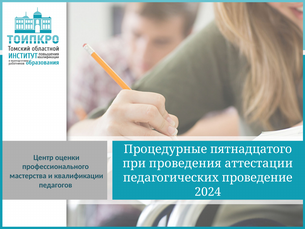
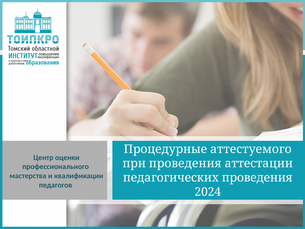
пятнадцатого: пятнадцатого -> аттестуемого (251, 149)
педагогических проведение: проведение -> проведения (257, 178)
